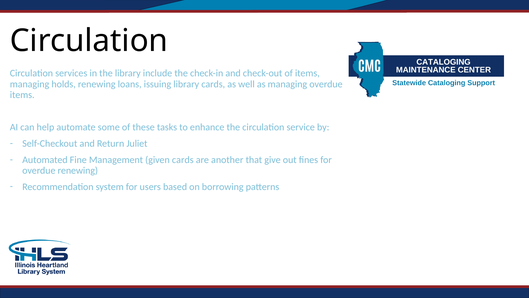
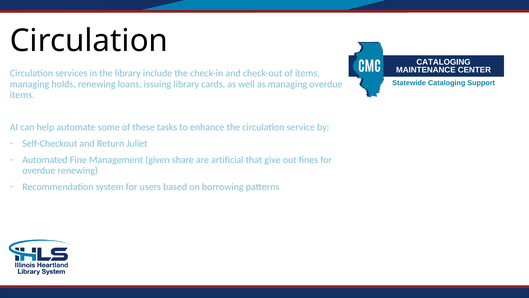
given cards: cards -> share (183, 160)
another: another -> artificial (227, 160)
